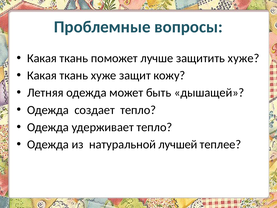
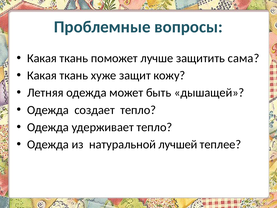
защитить хуже: хуже -> сама (244, 58)
